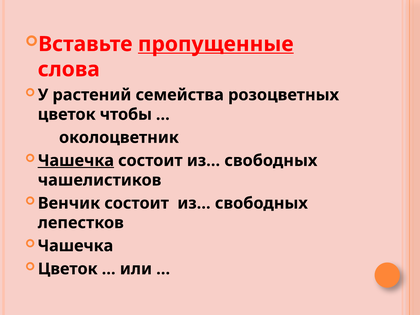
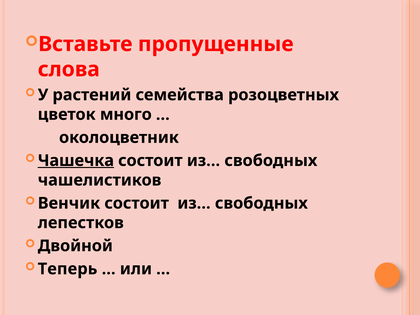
пропущенные underline: present -> none (216, 44)
чтобы: чтобы -> много (126, 114)
Чашечка: Чашечка -> Двойной (75, 246)
Цветок: Цветок -> Теперь (68, 269)
